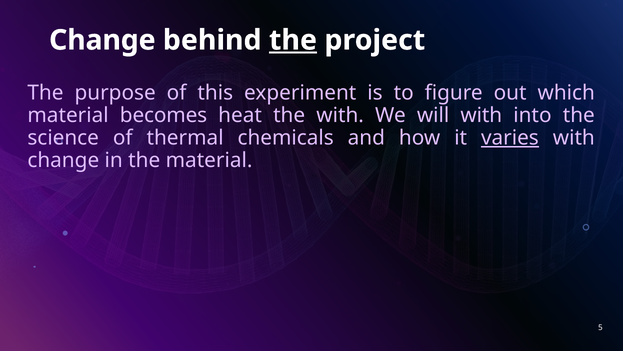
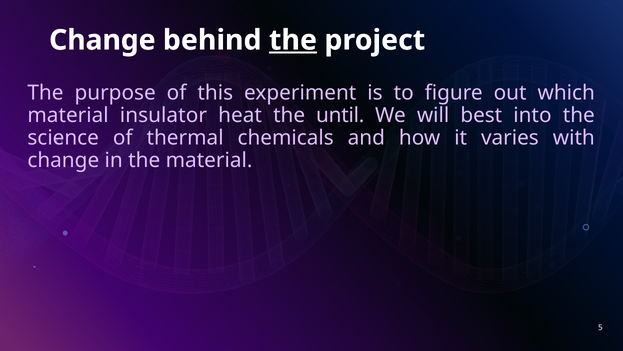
becomes: becomes -> insulator (163, 115)
the with: with -> until (340, 115)
will with: with -> best (481, 115)
varies underline: present -> none (510, 138)
